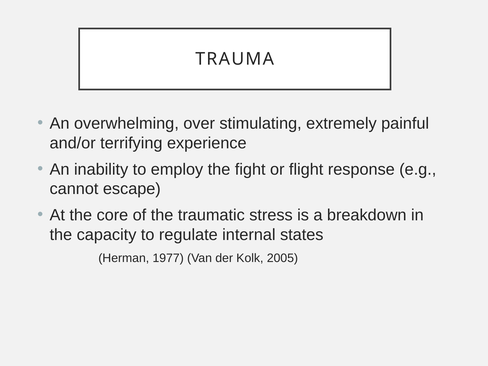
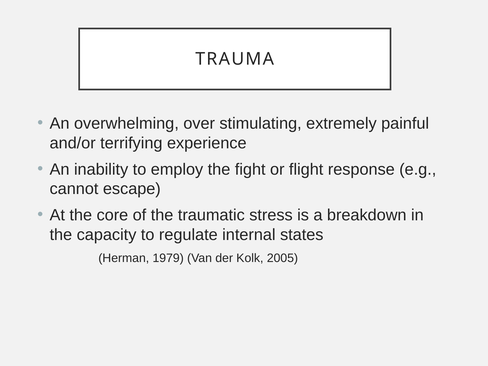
1977: 1977 -> 1979 (168, 258)
